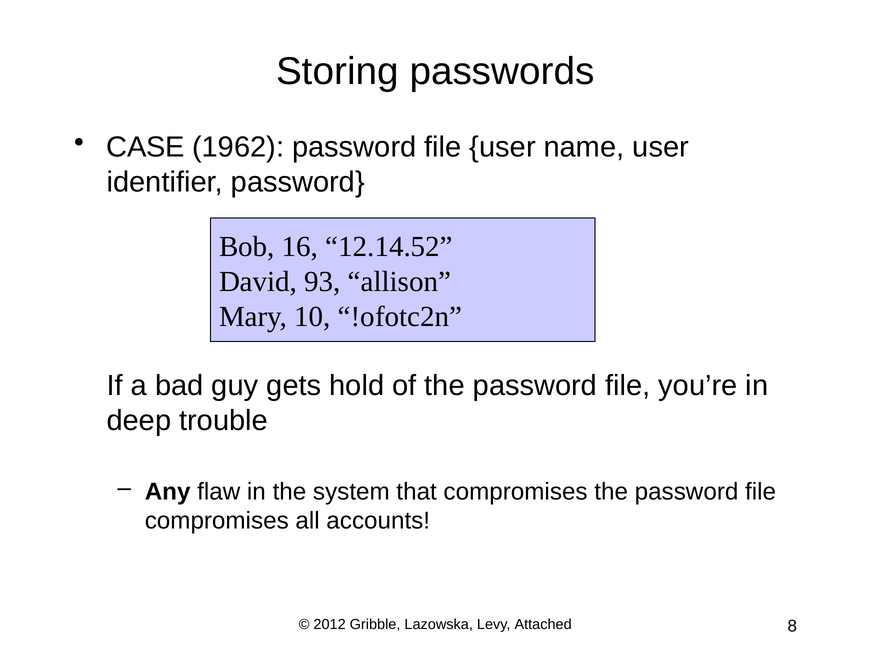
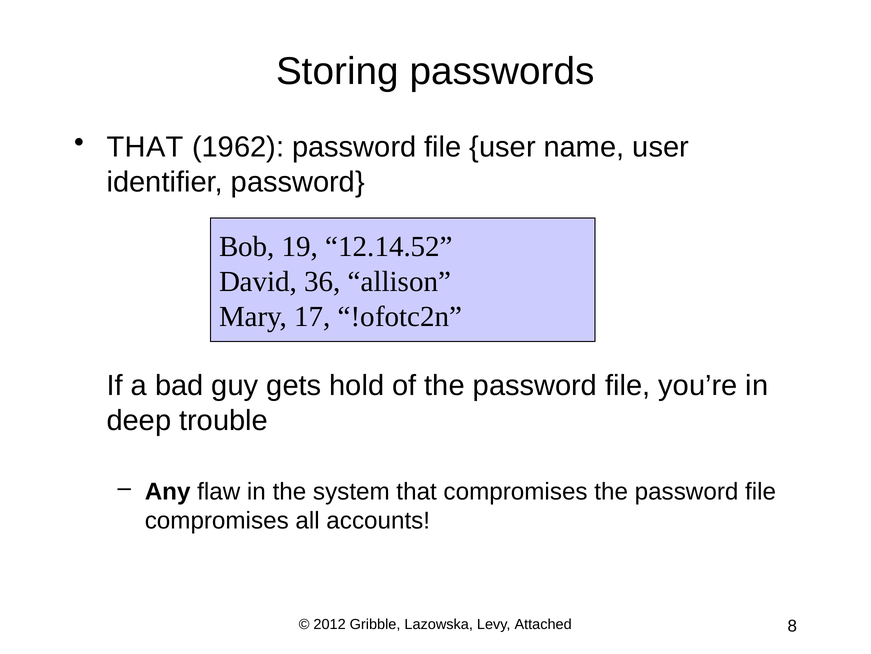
CASE: CASE -> THAT (145, 147)
16: 16 -> 19 (300, 247)
93: 93 -> 36 (322, 281)
10: 10 -> 17 (313, 316)
